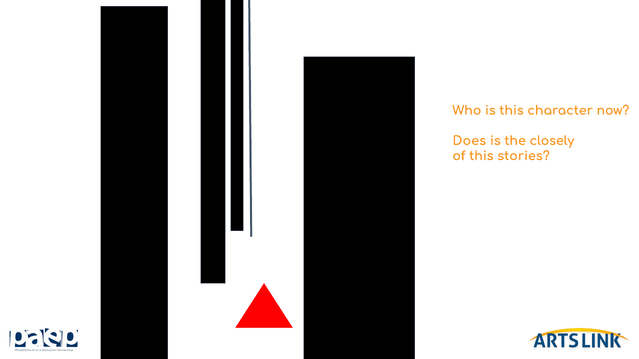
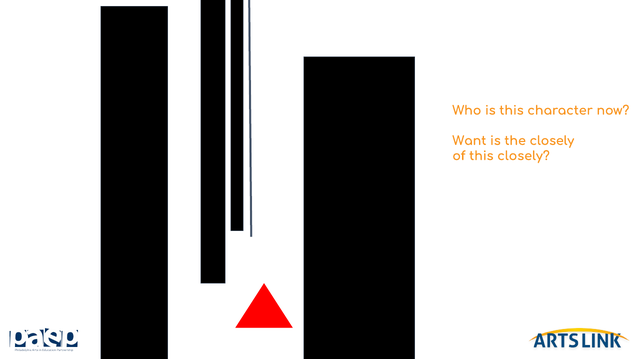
Does: Does -> Want (469, 141)
this stories: stories -> closely (523, 156)
